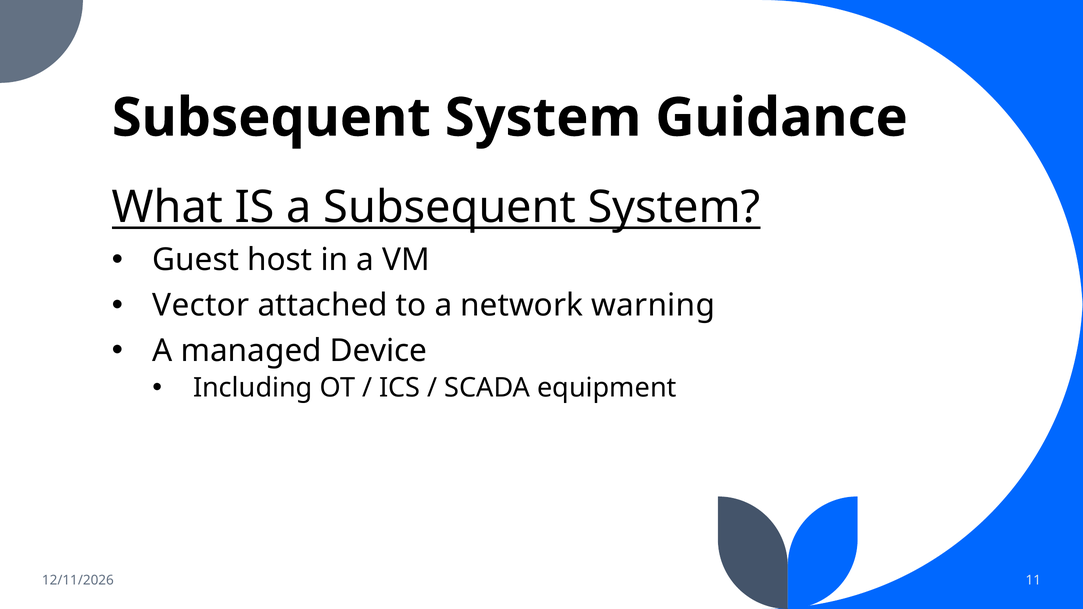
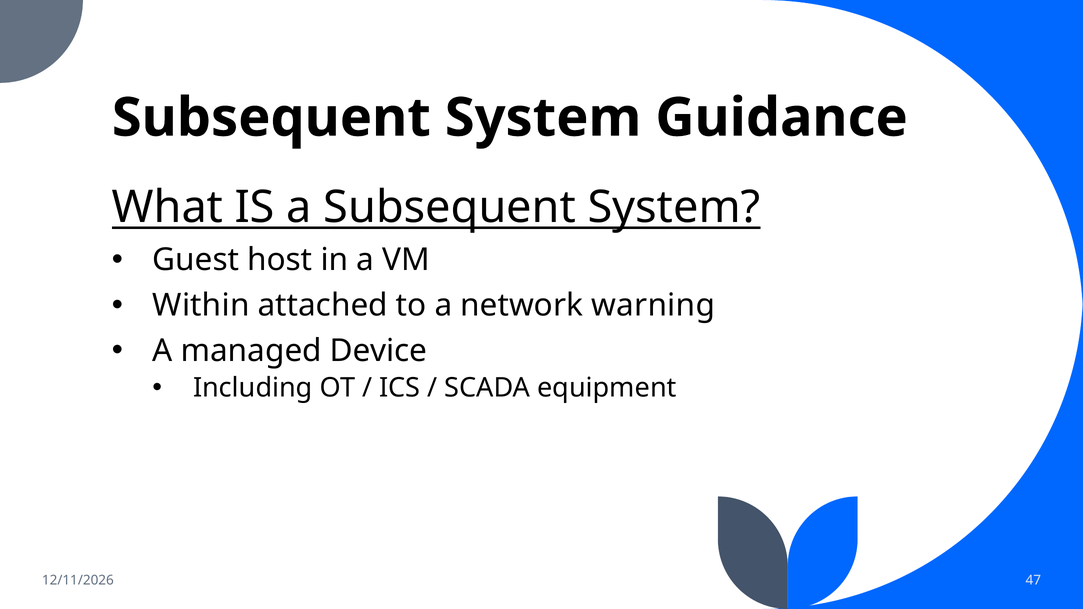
Vector: Vector -> Within (201, 305)
11: 11 -> 47 (1033, 581)
